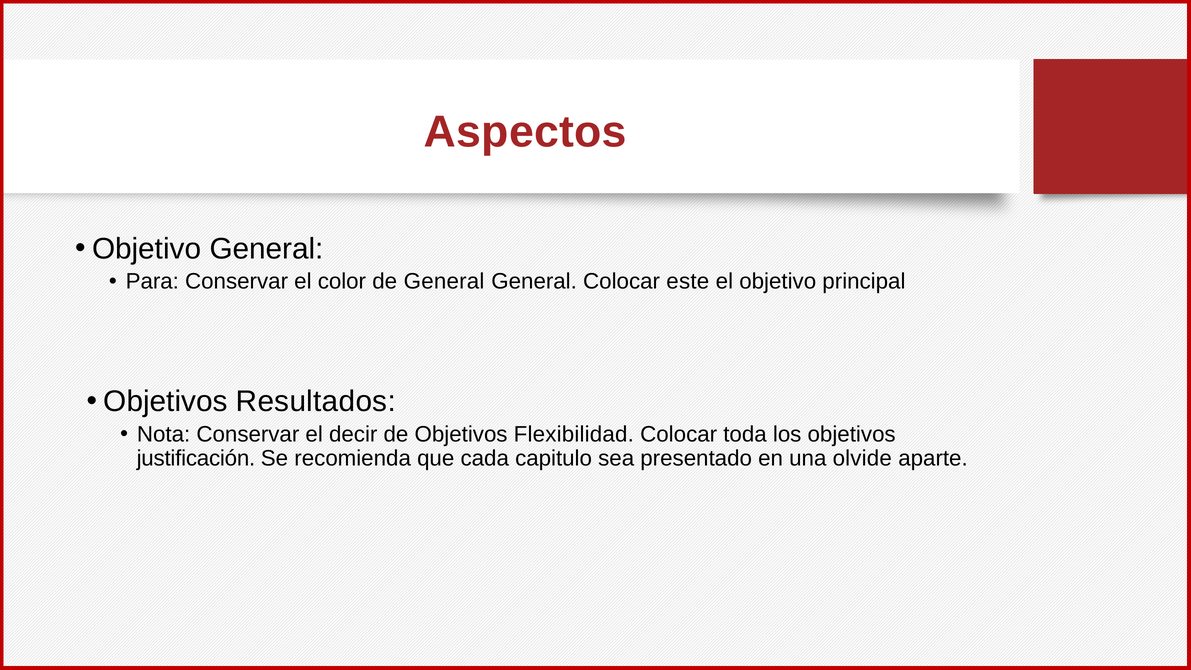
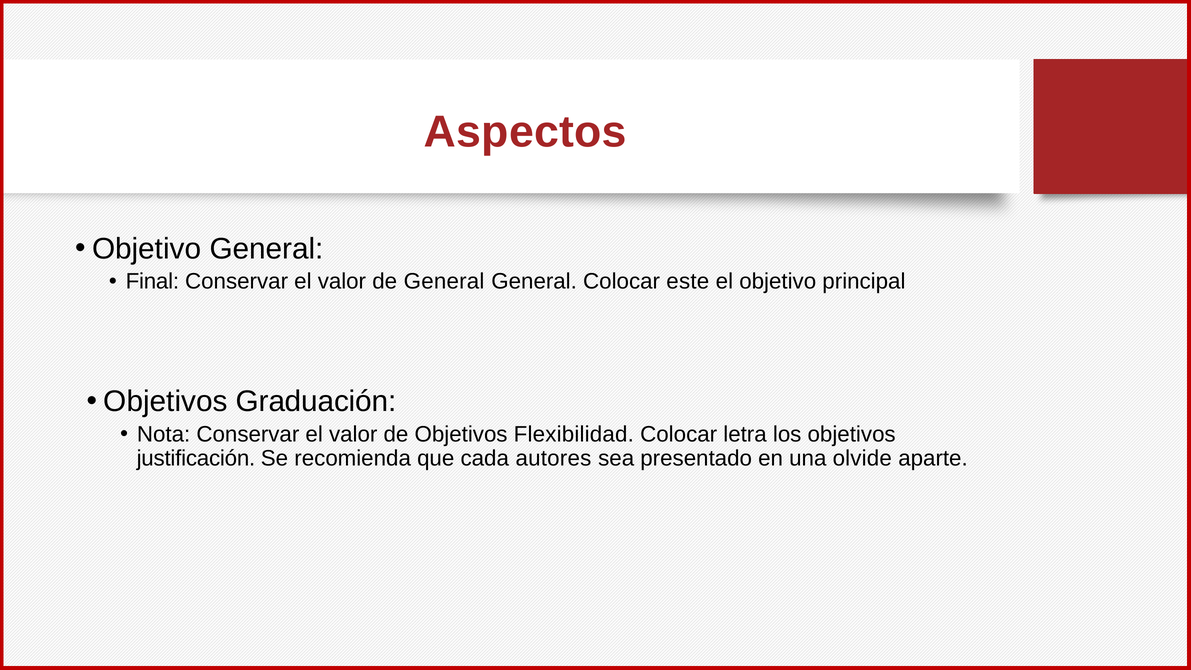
Para: Para -> Final (152, 281)
color: color -> valor (342, 281)
Resultados: Resultados -> Graduación (316, 401)
Nota Conservar el decir: decir -> valor (353, 434)
toda: toda -> letra (745, 434)
capitulo: capitulo -> autores (553, 458)
